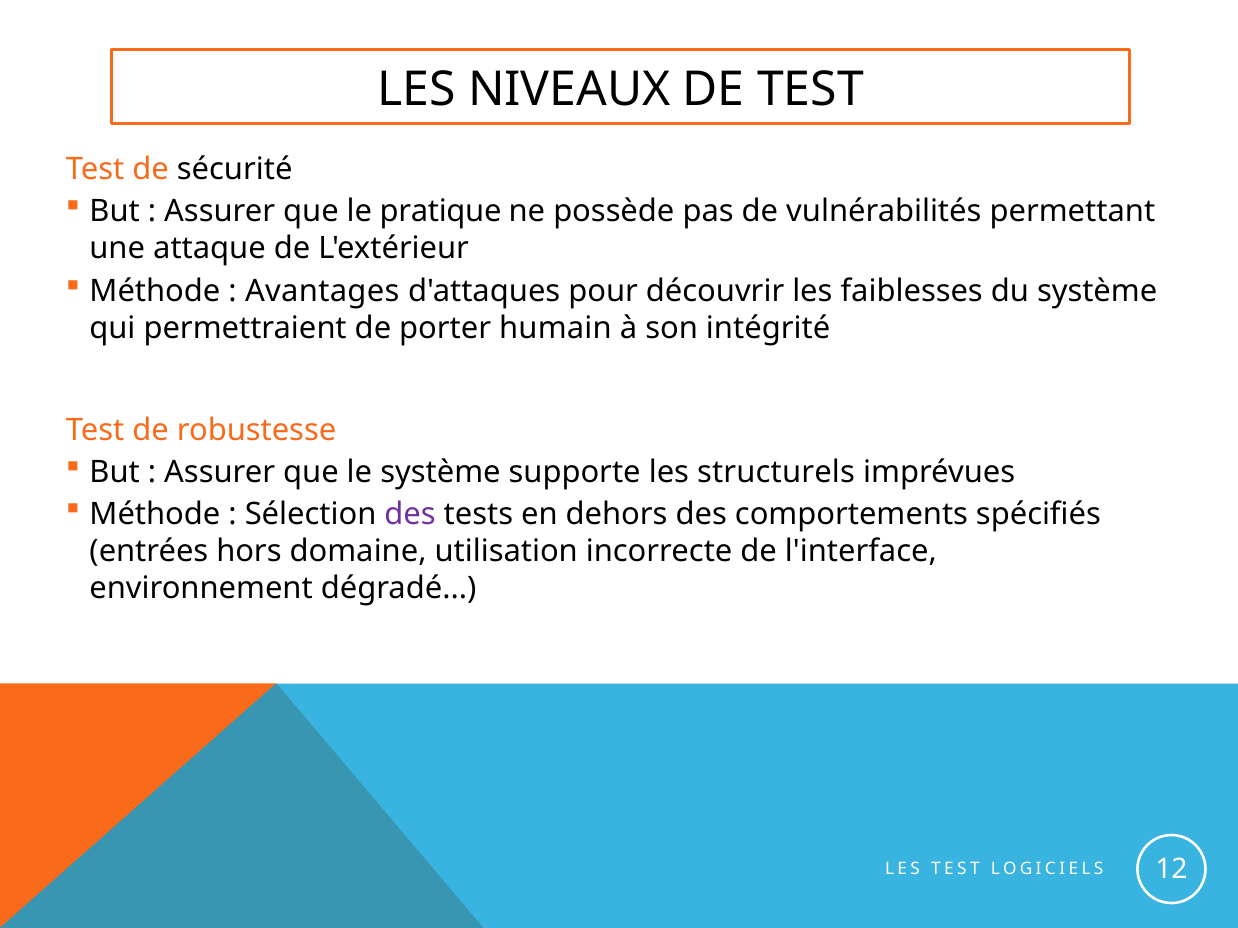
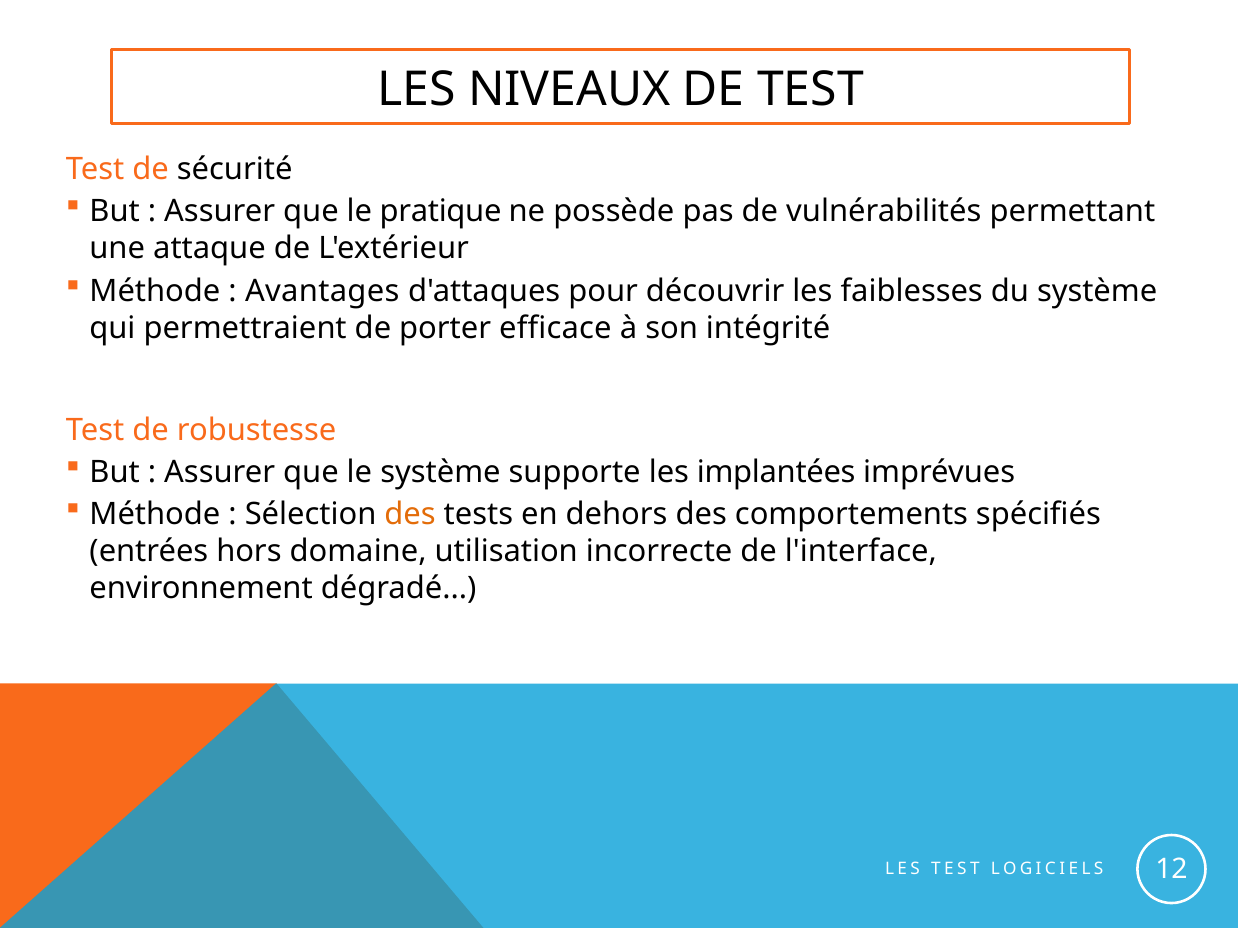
humain: humain -> efficace (555, 328)
structurels: structurels -> implantées (776, 472)
des colour: purple -> orange (410, 515)
